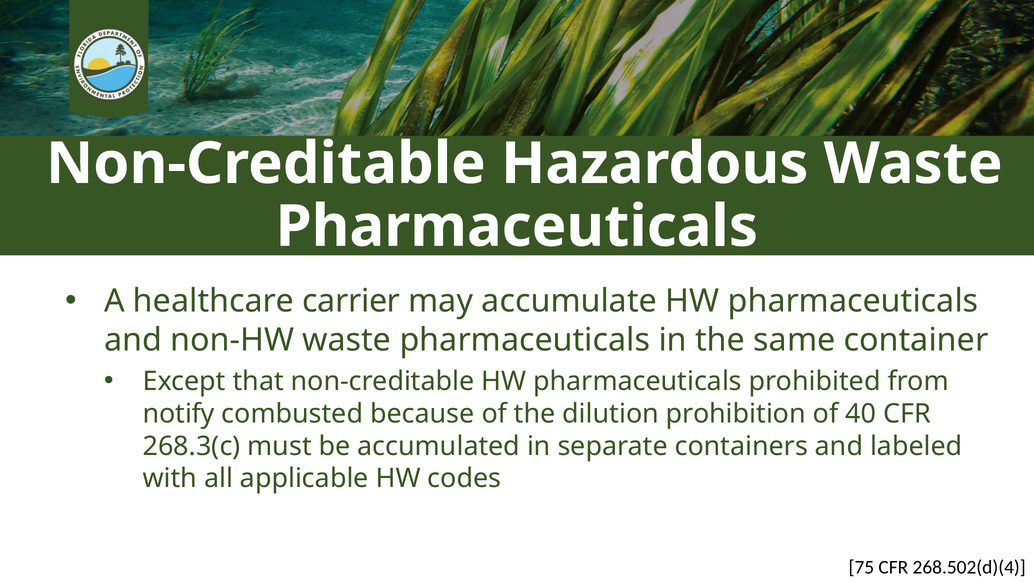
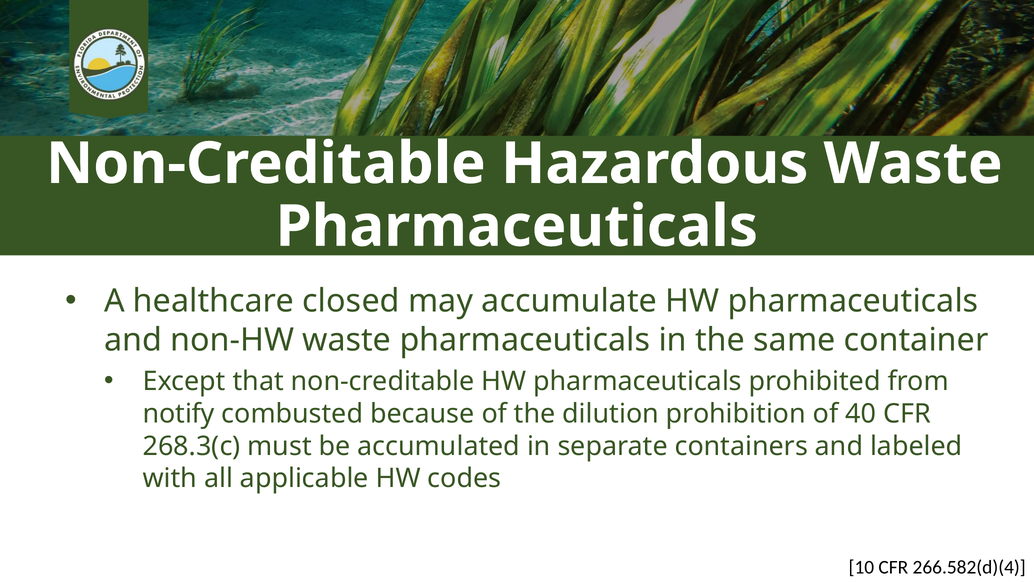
carrier: carrier -> closed (351, 301)
75: 75 -> 10 (861, 567)
268.502(d)(4: 268.502(d)(4 -> 266.582(d)(4 (969, 567)
